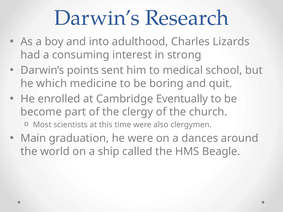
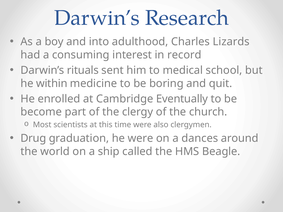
strong: strong -> record (184, 55)
points: points -> rituals (83, 70)
which: which -> within (52, 84)
Main: Main -> Drug (33, 139)
